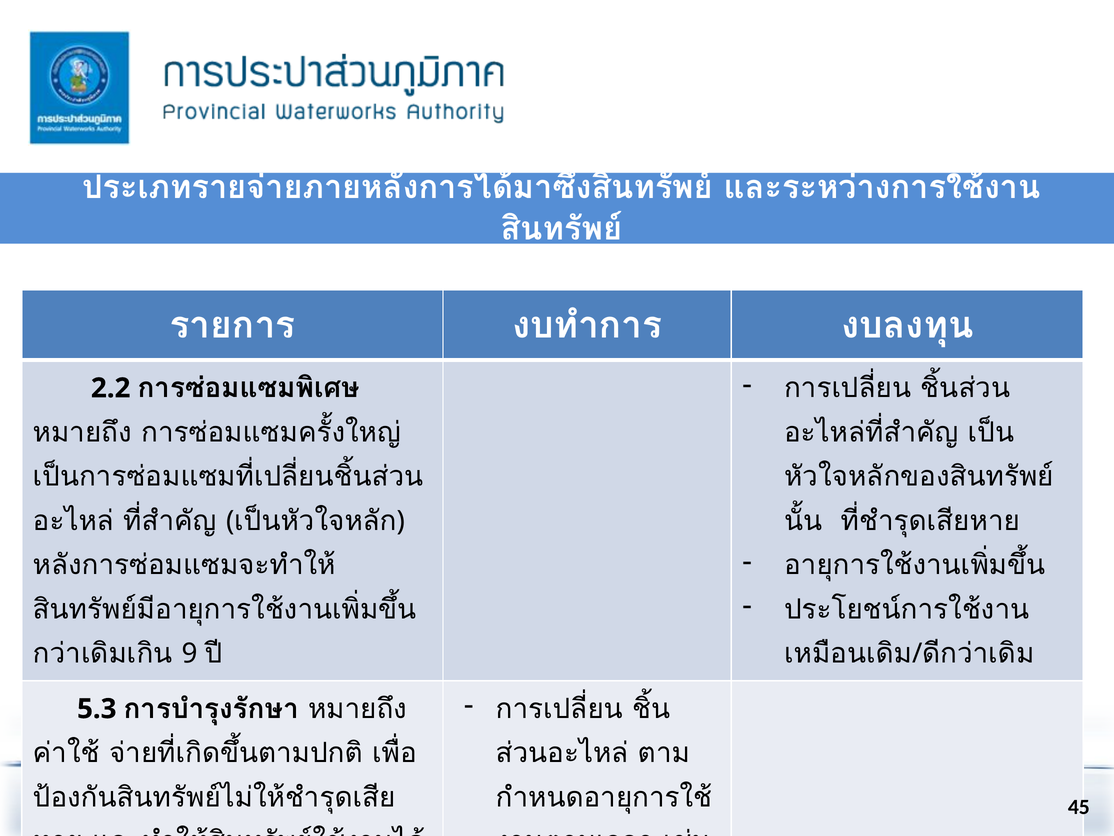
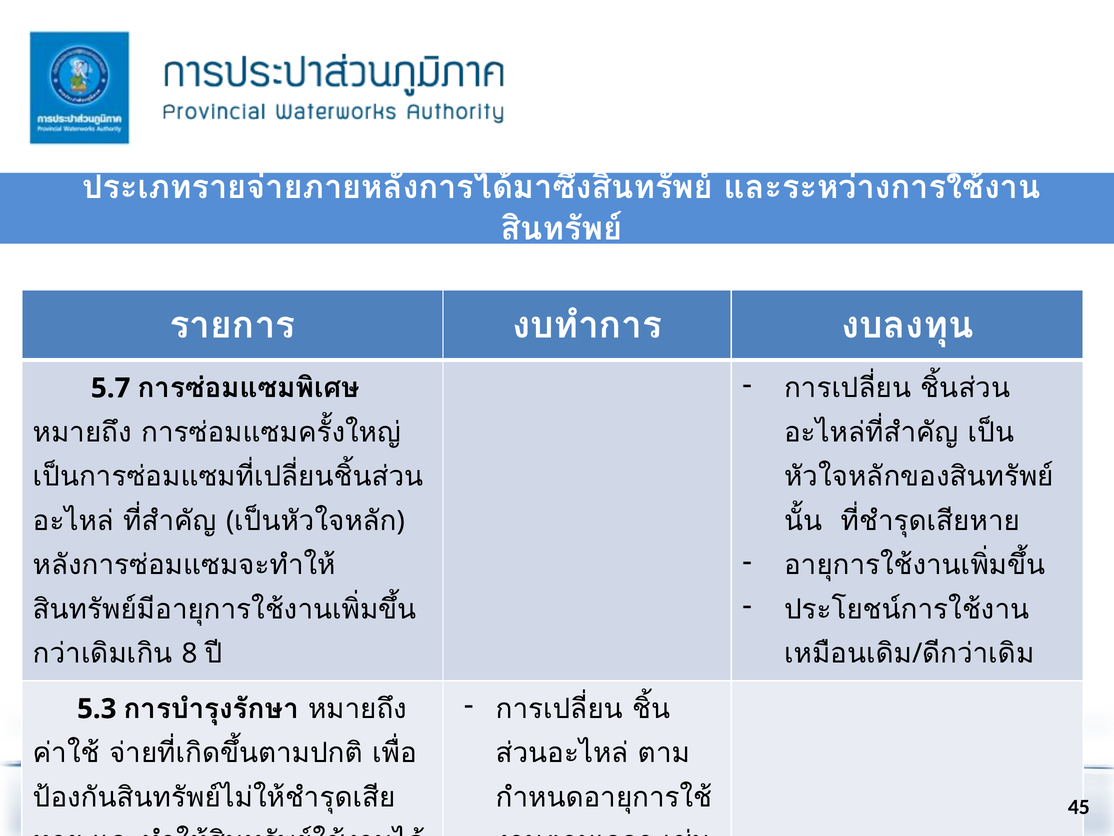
2.2: 2.2 -> 5.7 (111, 388)
9: 9 -> 8 (190, 653)
